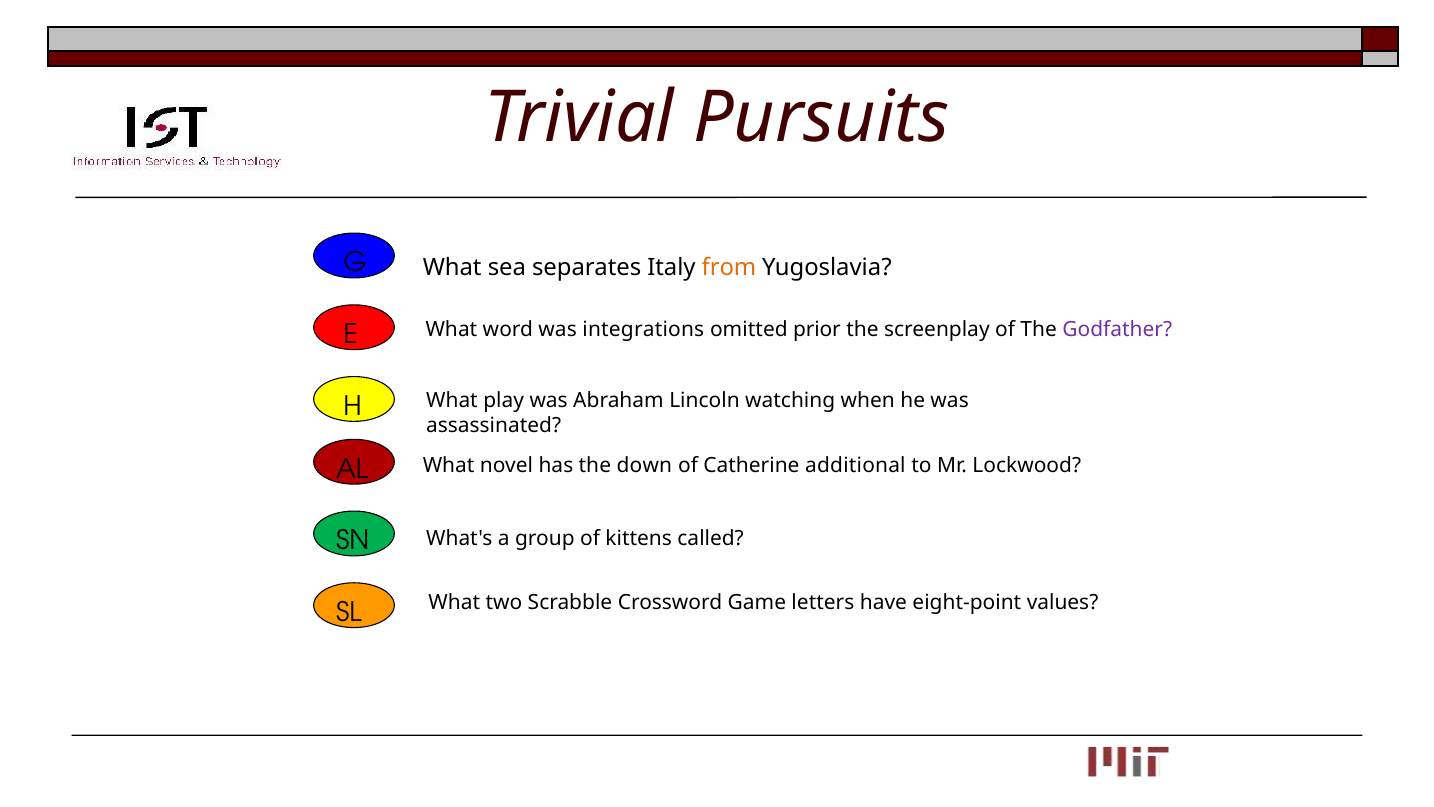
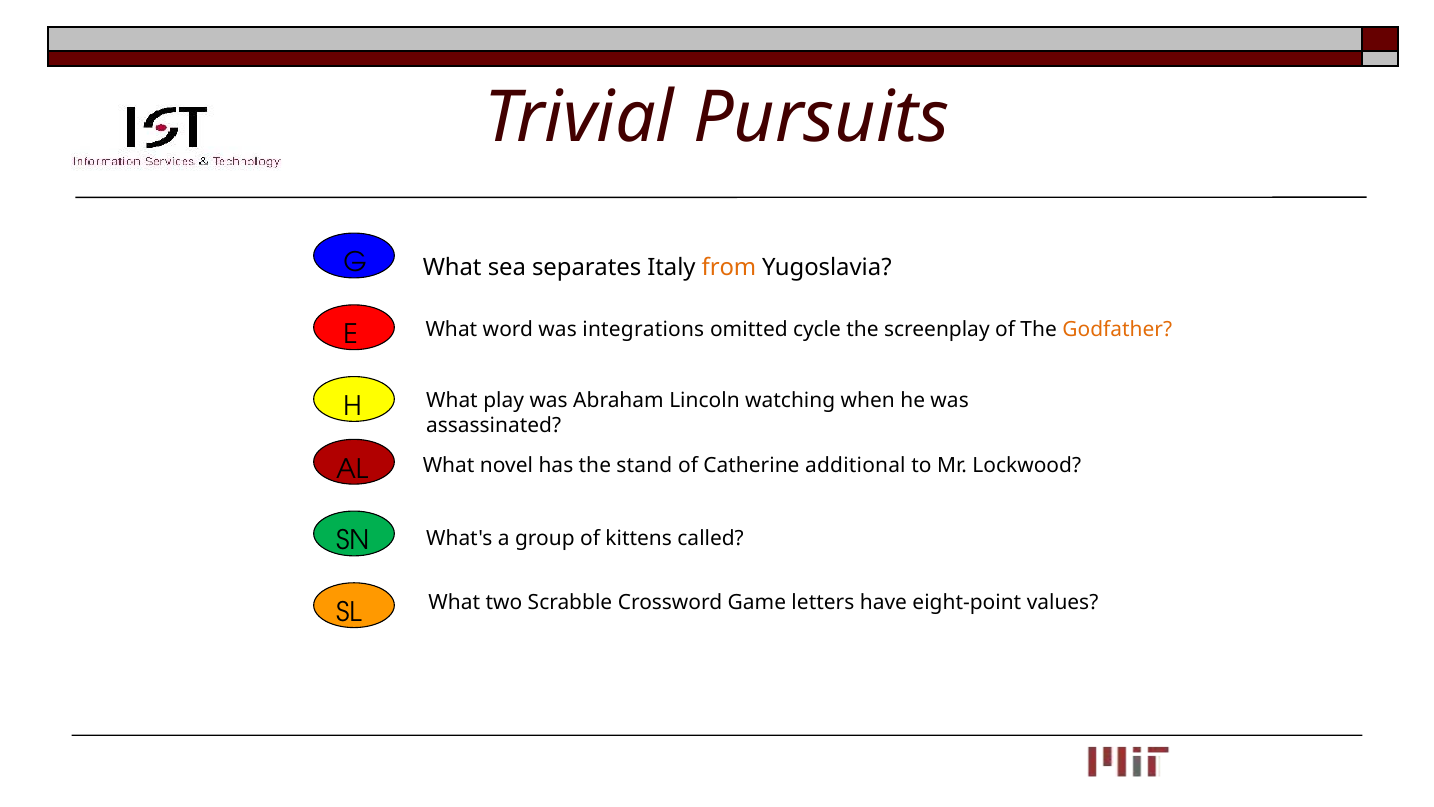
prior: prior -> cycle (817, 329)
Godfather colour: purple -> orange (1117, 329)
down: down -> stand (644, 466)
